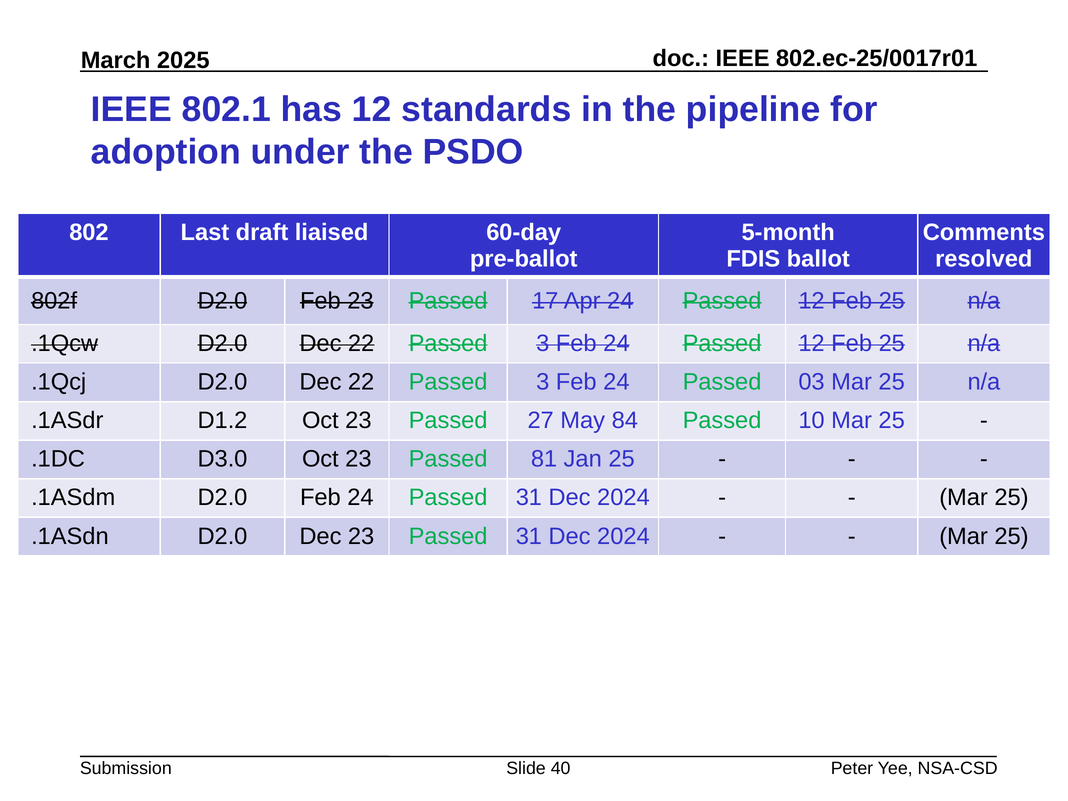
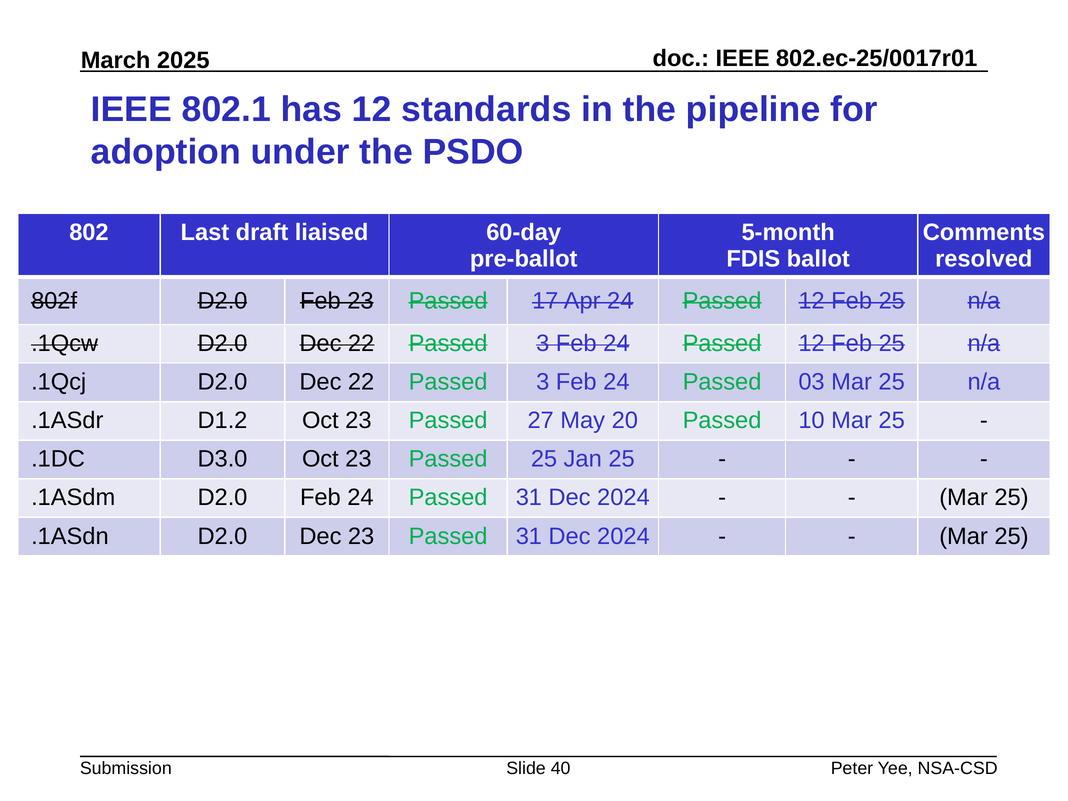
84: 84 -> 20 (625, 421)
Passed 81: 81 -> 25 (544, 459)
